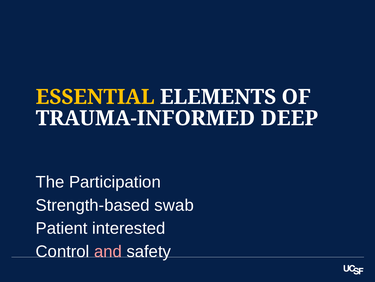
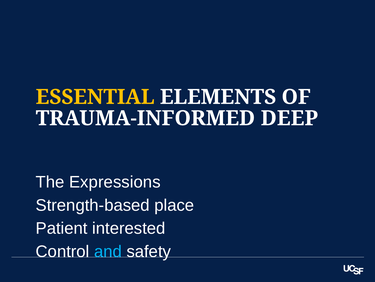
Participation: Participation -> Expressions (115, 182)
swab: swab -> place (174, 205)
and colour: pink -> light blue (108, 251)
